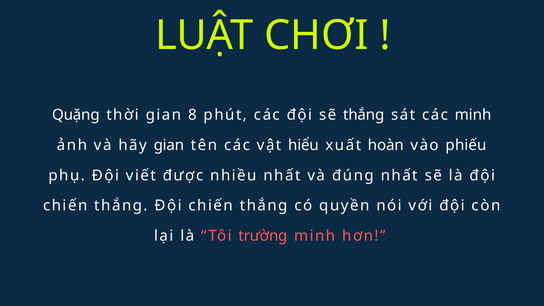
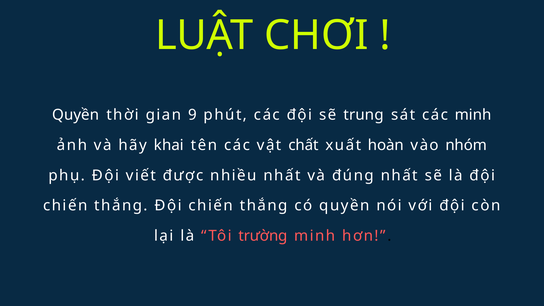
Quặng: Quặng -> Quyền (76, 115)
8: 8 -> 9 (192, 115)
sẽ thắng: thắng -> trung (364, 115)
hãy gian: gian -> khai (169, 145)
hiểu: hiểu -> chất (303, 145)
phiếu: phiếu -> nhóm (466, 145)
